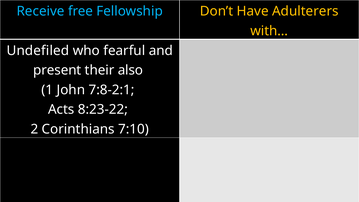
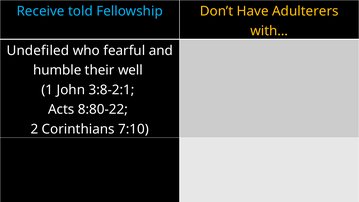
free: free -> told (80, 11)
present: present -> humble (57, 70)
also: also -> well (130, 70)
7:8-2:1: 7:8-2:1 -> 3:8-2:1 (112, 90)
8:23-22: 8:23-22 -> 8:80-22 (103, 109)
